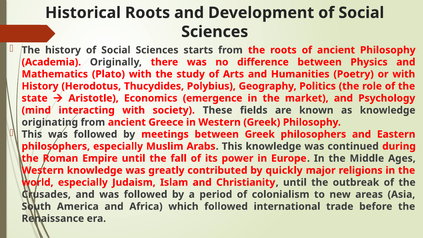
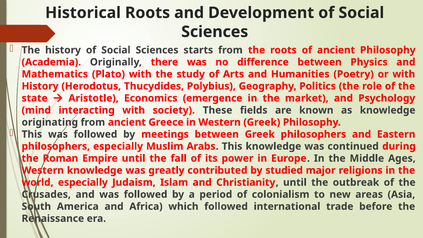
quickly: quickly -> studied (284, 170)
